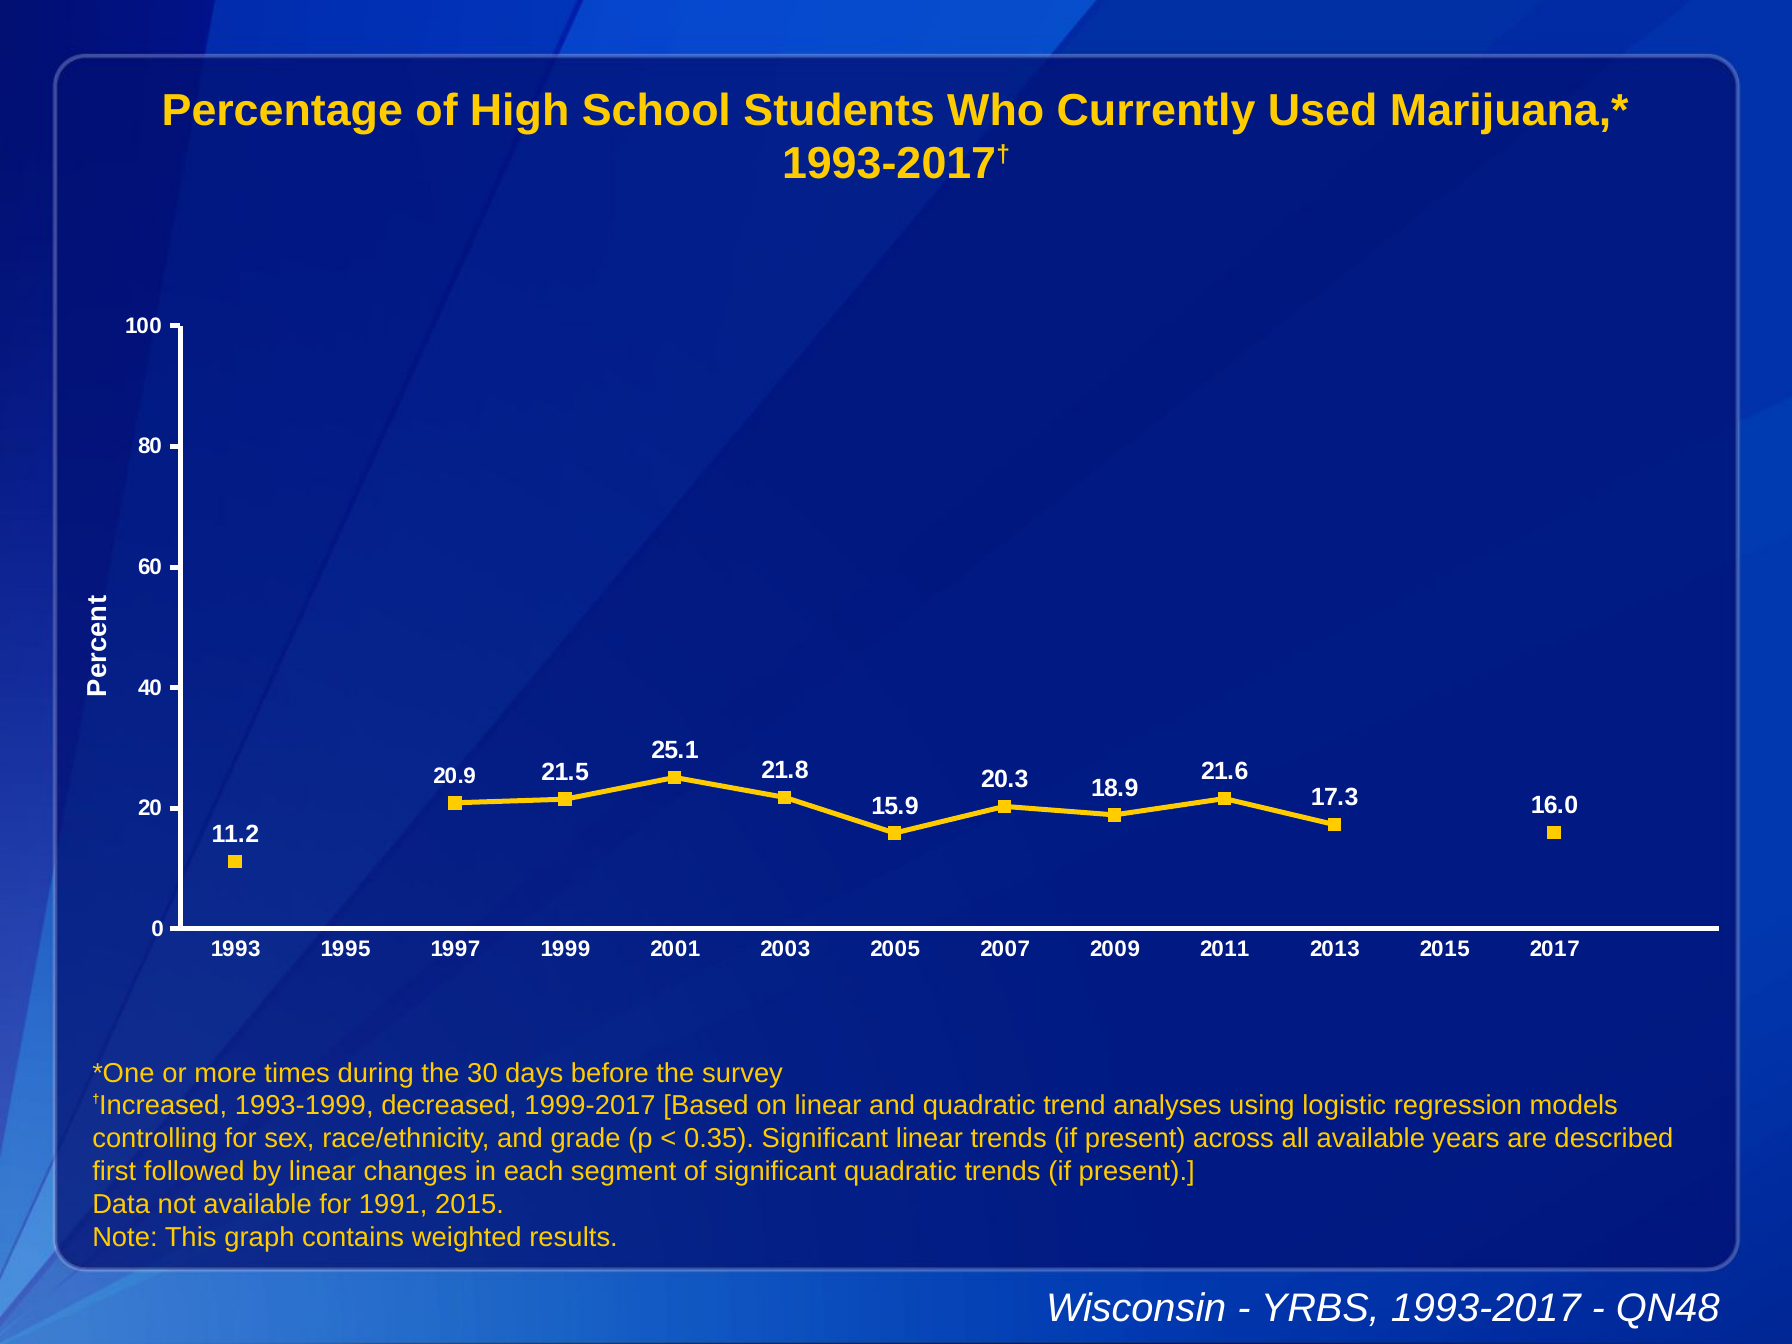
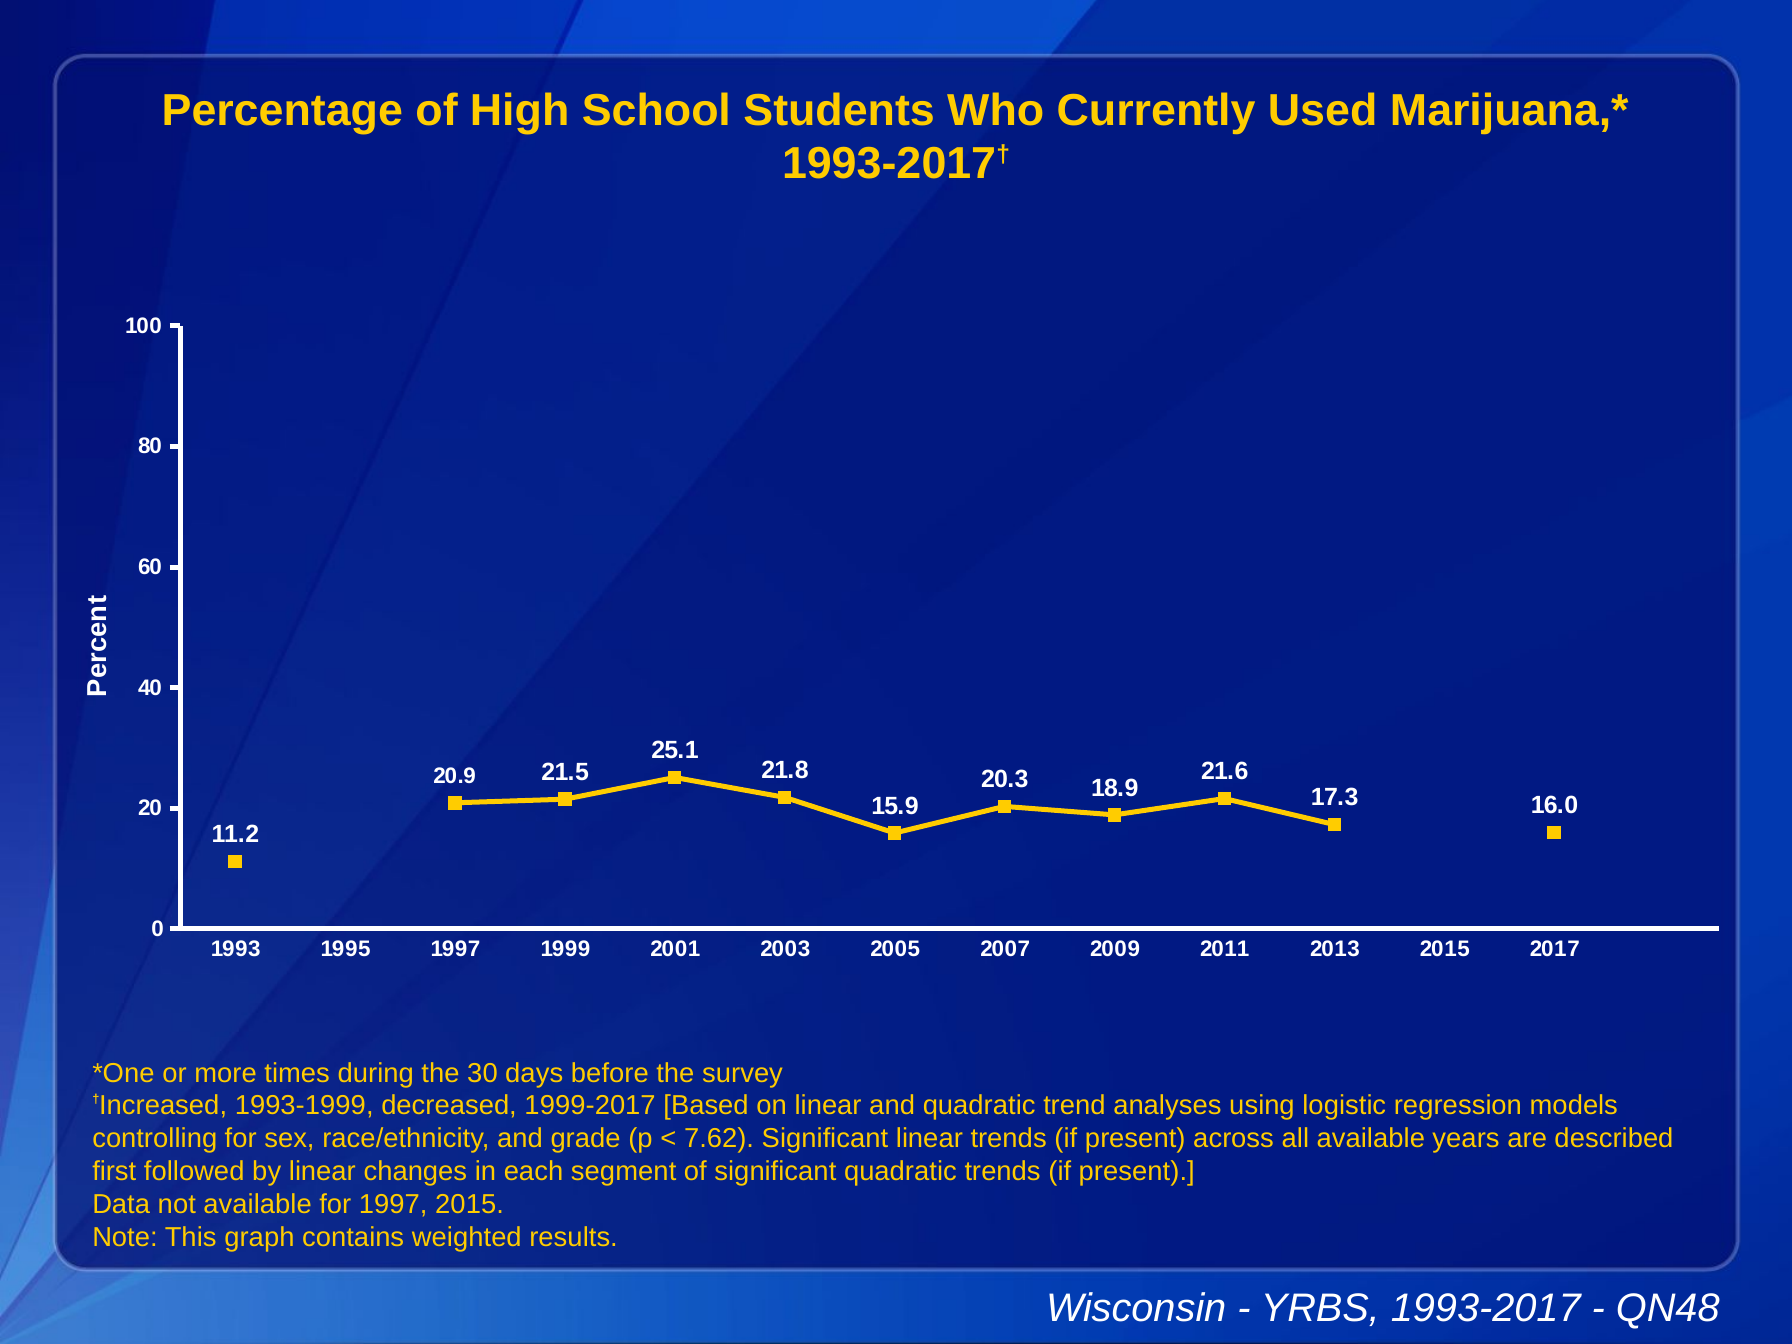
0.35: 0.35 -> 7.62 (719, 1139)
for 1991: 1991 -> 1997 (393, 1205)
